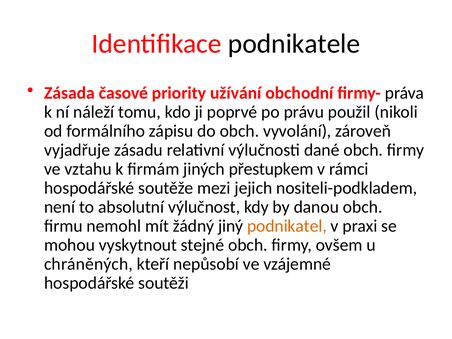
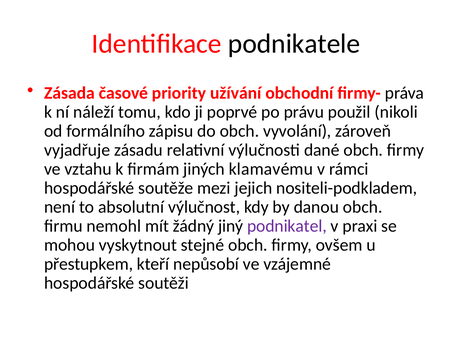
přestupkem: přestupkem -> klamavému (271, 169)
podnikatel colour: orange -> purple (287, 226)
chráněných: chráněných -> přestupkem (89, 264)
